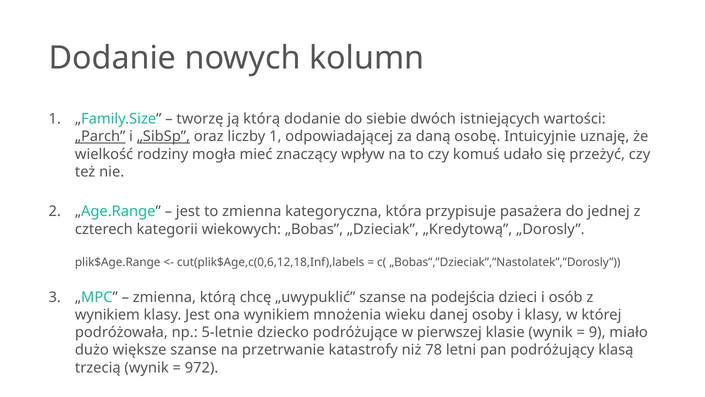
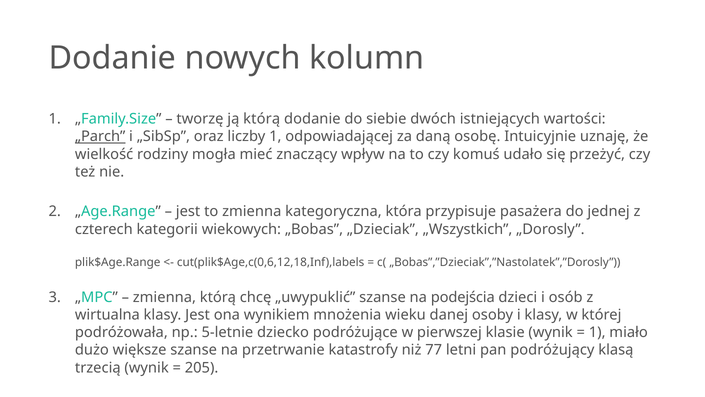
„SibSp underline: present -> none (163, 136)
„Kredytową: „Kredytową -> „Wszystkich (468, 229)
wynikiem: wynikiem -> wirtualna (107, 314)
9: 9 -> 1 (597, 332)
78: 78 -> 77 (434, 350)
972: 972 -> 205 (202, 367)
